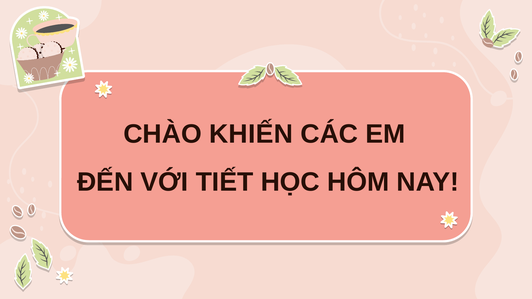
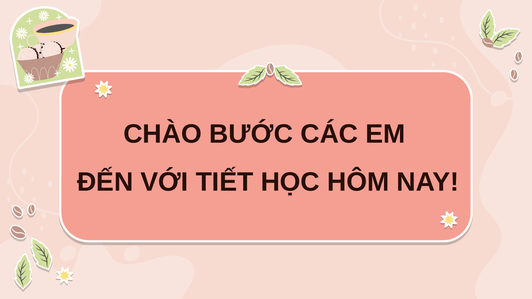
KHIẾN: KHIẾN -> BƯỚC (251, 134)
